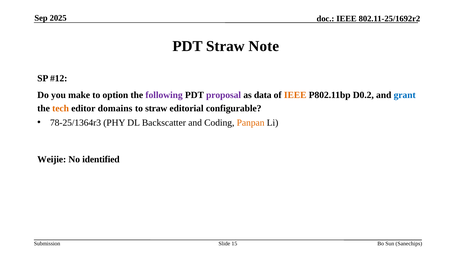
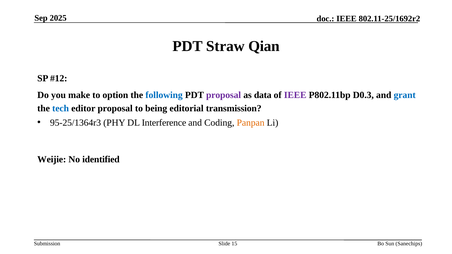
Note: Note -> Qian (264, 46)
following colour: purple -> blue (164, 95)
IEEE colour: orange -> purple (295, 95)
D0.2: D0.2 -> D0.3 (363, 95)
tech colour: orange -> blue (61, 109)
editor domains: domains -> proposal (115, 109)
to straw: straw -> being (156, 109)
configurable: configurable -> transmission (234, 109)
78-25/1364r3: 78-25/1364r3 -> 95-25/1364r3 (76, 123)
Backscatter: Backscatter -> Interference (164, 123)
